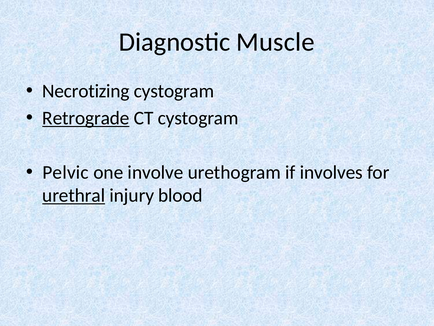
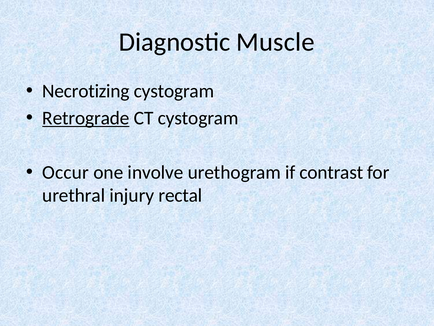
Pelvic: Pelvic -> Occur (66, 172)
involves: involves -> contrast (331, 172)
urethral underline: present -> none (74, 195)
blood: blood -> rectal (180, 195)
